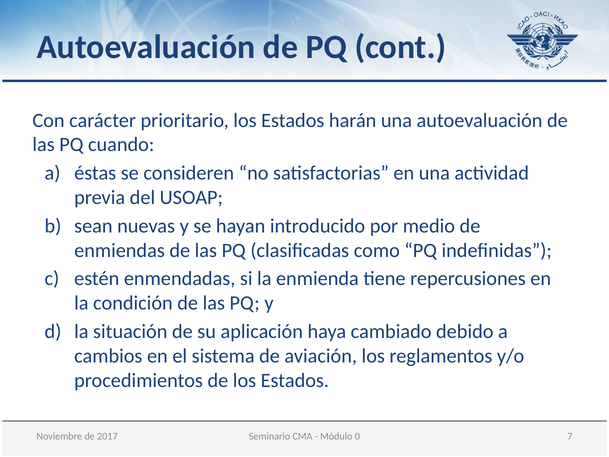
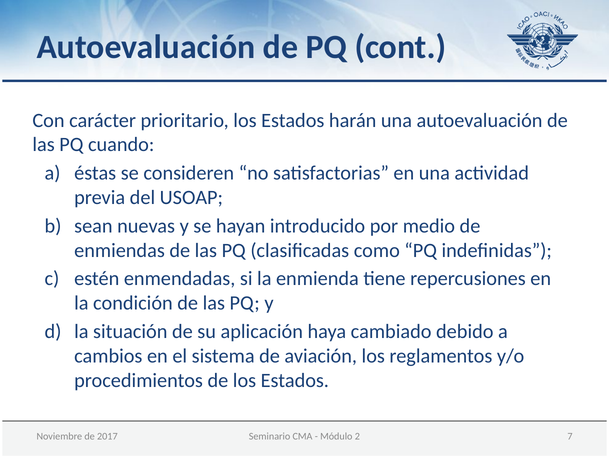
0: 0 -> 2 (357, 436)
